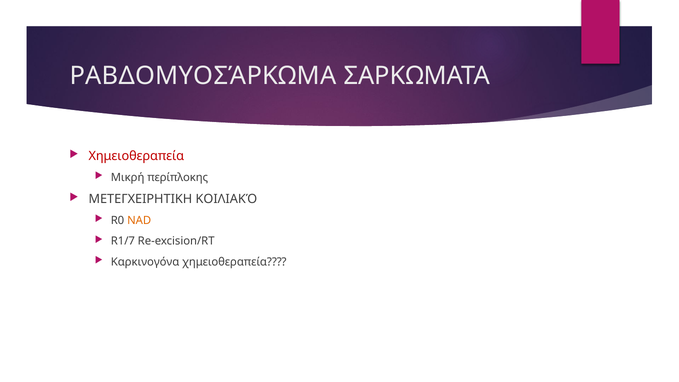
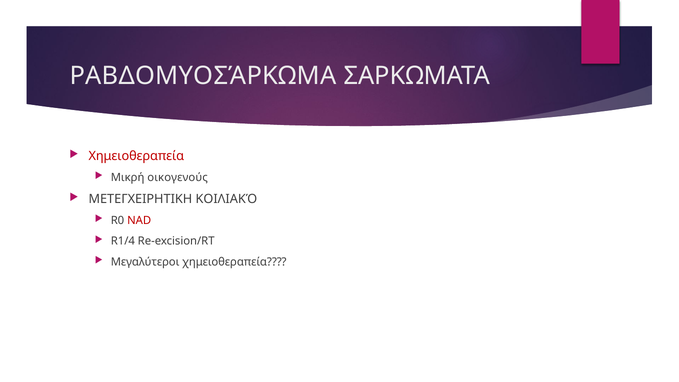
περίπλοκης: περίπλοκης -> οικογενούς (178, 177)
NAD colour: orange -> red (139, 220)
R1/7: R1/7 -> R1/4 (123, 241)
Καρκινογόνα: Καρκινογόνα -> Μεγαλύτεροι (145, 262)
